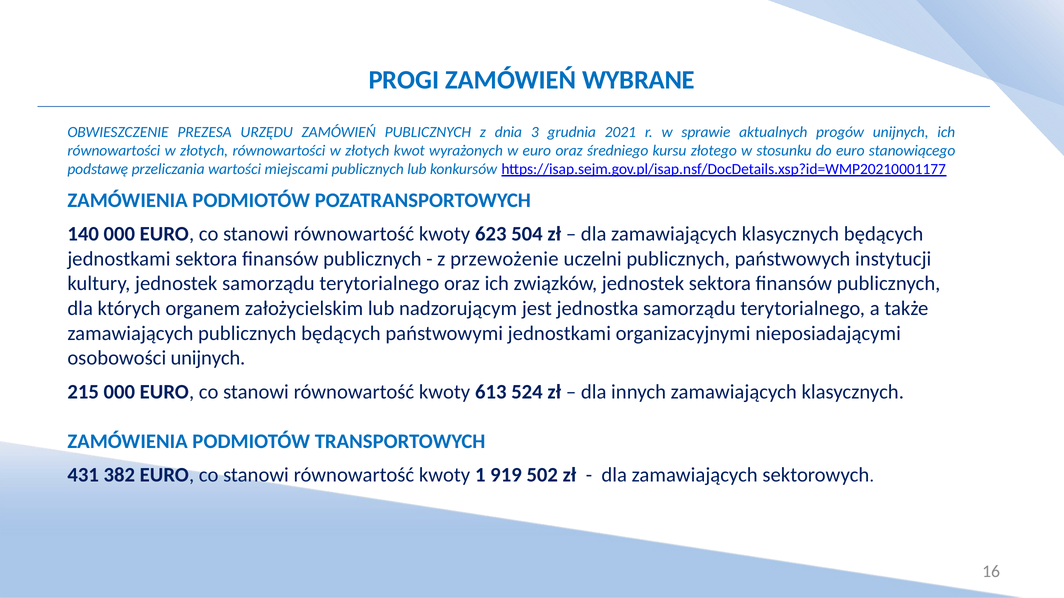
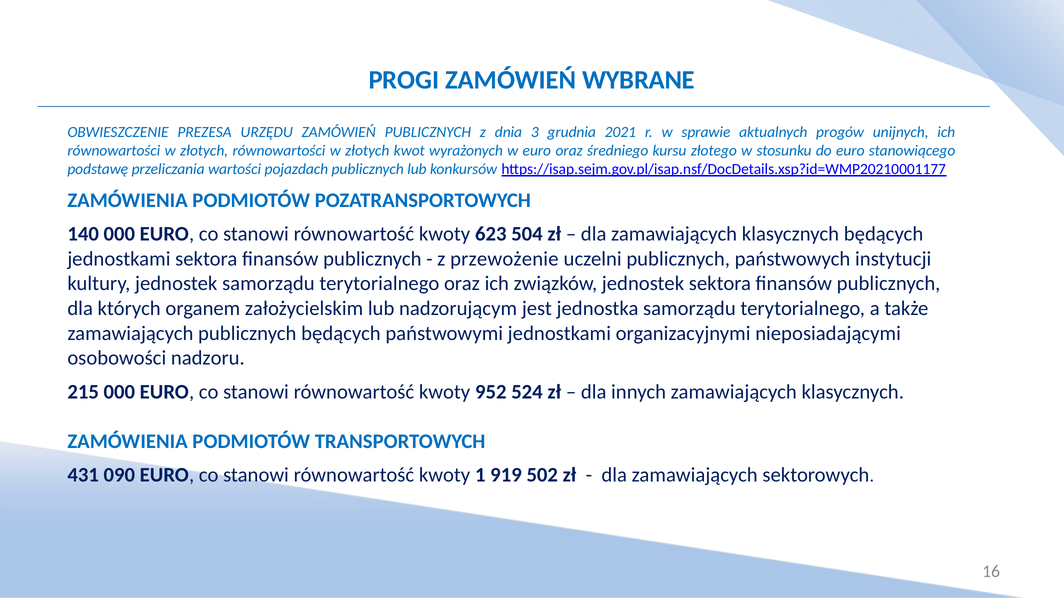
miejscami: miejscami -> pojazdach (296, 169)
osobowości unijnych: unijnych -> nadzoru (208, 358)
613: 613 -> 952 (491, 392)
382: 382 -> 090 (119, 476)
